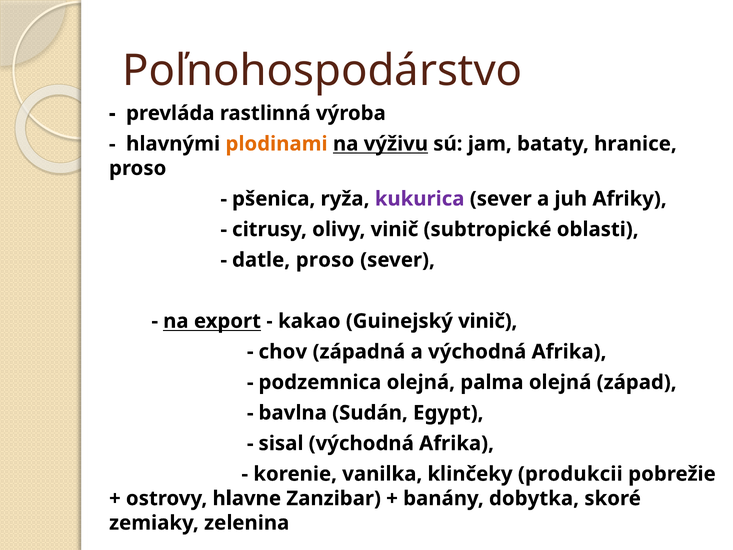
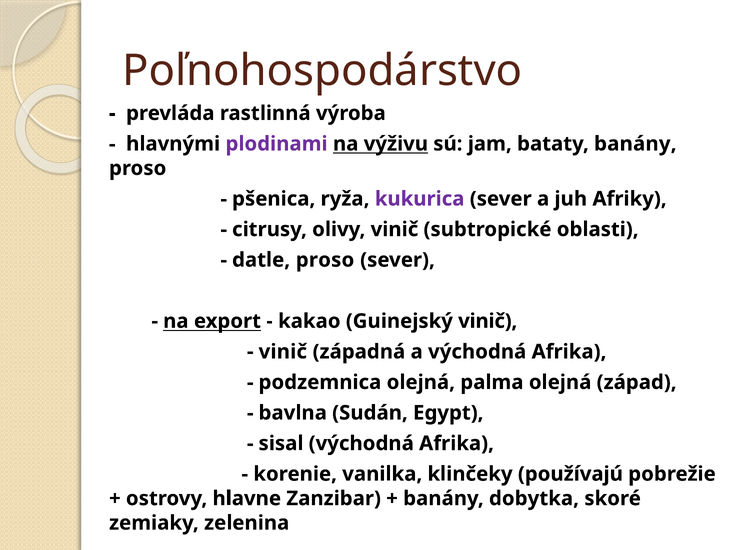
plodinami colour: orange -> purple (277, 144)
bataty hranice: hranice -> banány (635, 144)
chov: chov -> vinič (283, 352)
produkcii: produkcii -> používajú (570, 474)
